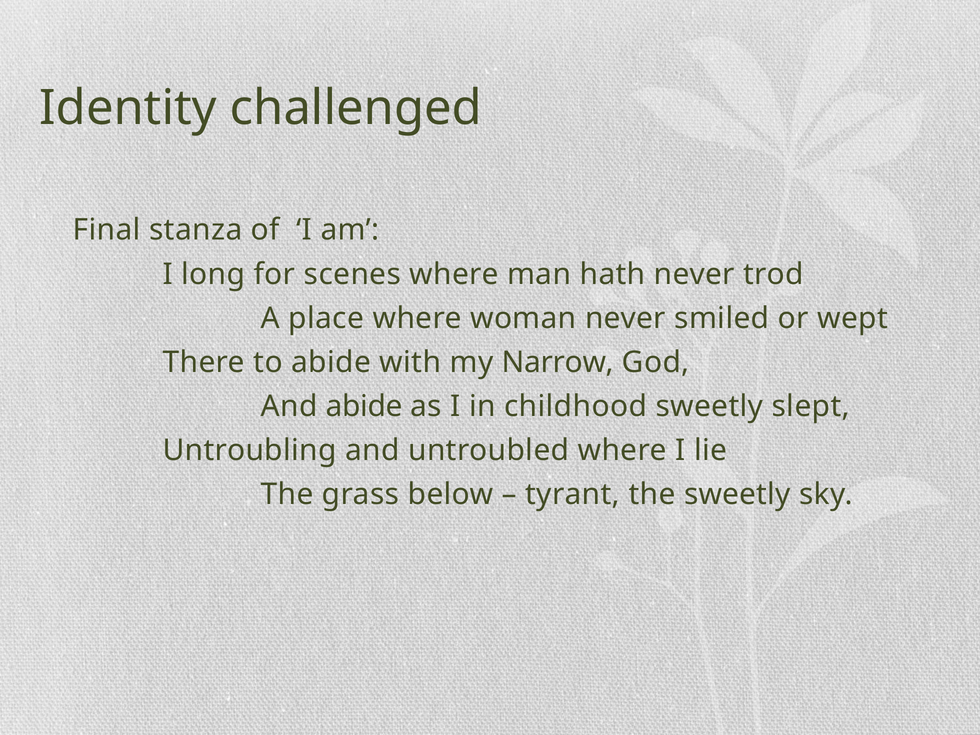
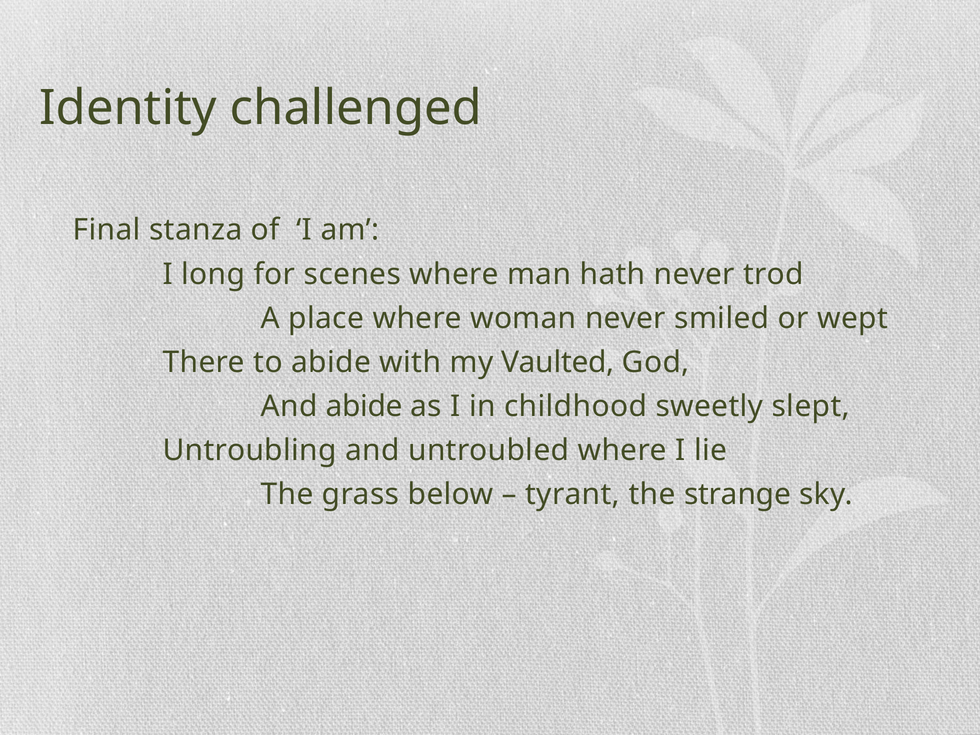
Narrow: Narrow -> Vaulted (558, 362)
the sweetly: sweetly -> strange (737, 494)
